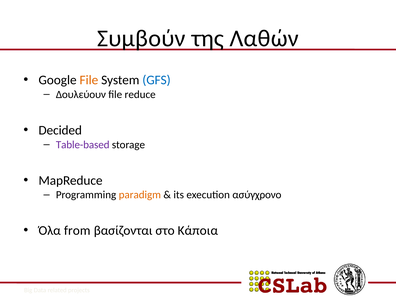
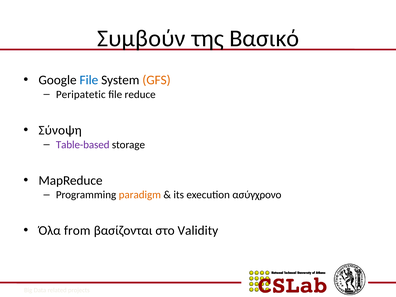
Λαθών: Λαθών -> Βασικό (264, 38)
File colour: orange -> blue (89, 80)
GFS colour: blue -> orange (156, 80)
Δουλεύουν: Δουλεύουν -> Peripatetic (81, 94)
Decided: Decided -> Σύνοψη (60, 130)
Κάποια: Κάποια -> Validity (198, 231)
